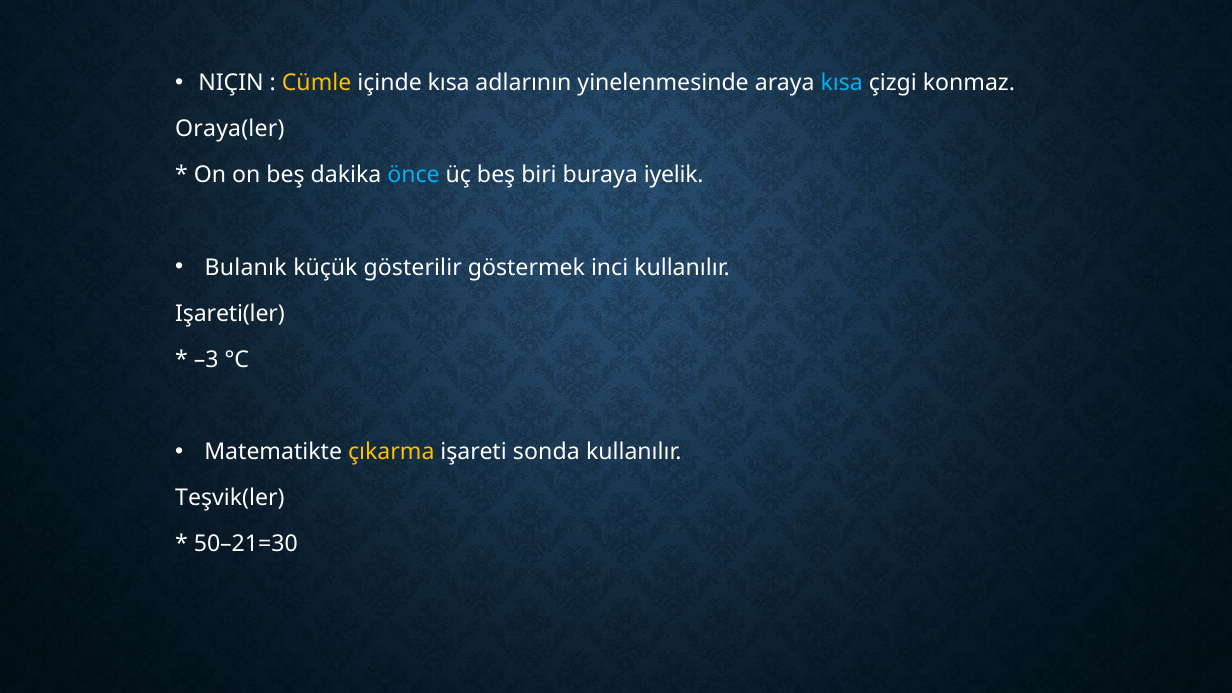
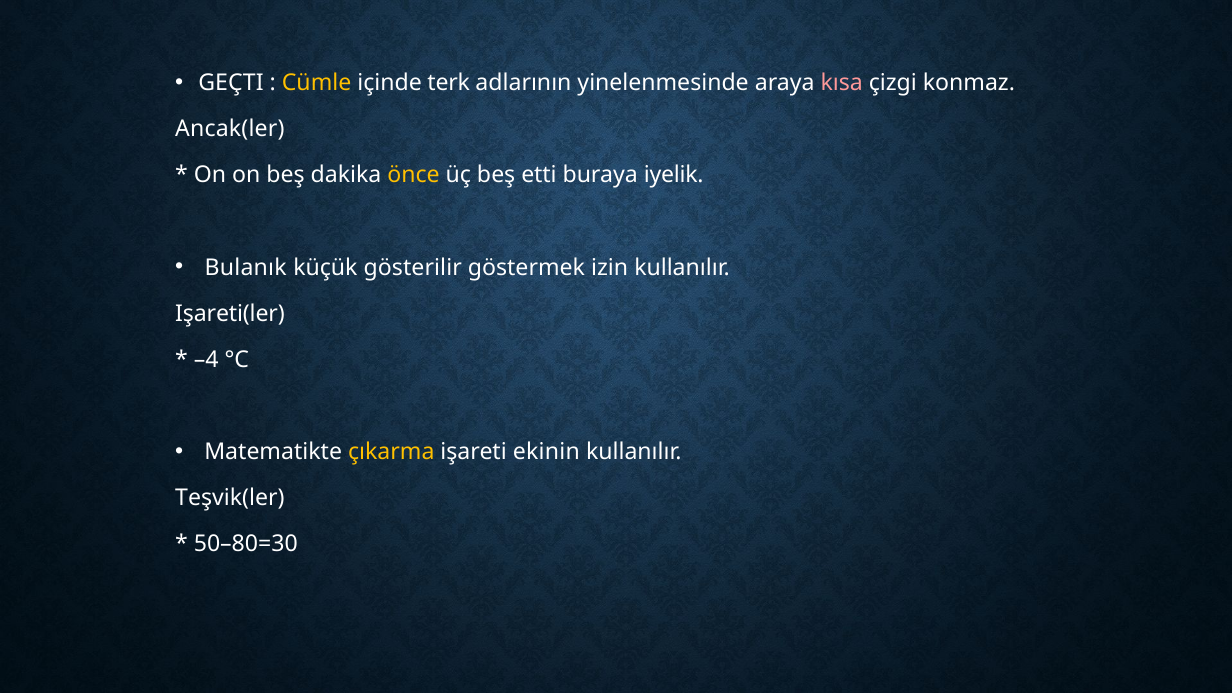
NIÇIN: NIÇIN -> GEÇTI (231, 83)
içinde kısa: kısa -> terk (449, 83)
kısa colour: light blue -> pink (842, 83)
Oraya(ler: Oraya(ler -> Ancak(ler (230, 129)
önce colour: light blue -> yellow (414, 175)
biri: biri -> etti (539, 175)
inci: inci -> izin (610, 267)
–3: –3 -> –4 (206, 360)
sonda: sonda -> ekinin (546, 452)
50–21=30: 50–21=30 -> 50–80=30 (246, 544)
